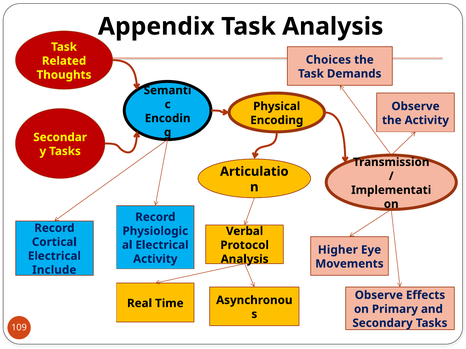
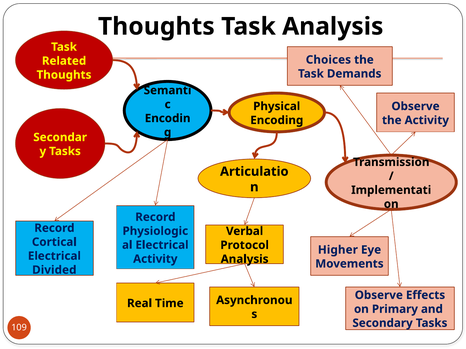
Appendix: Appendix -> Thoughts (156, 27)
Include: Include -> Divided (54, 270)
